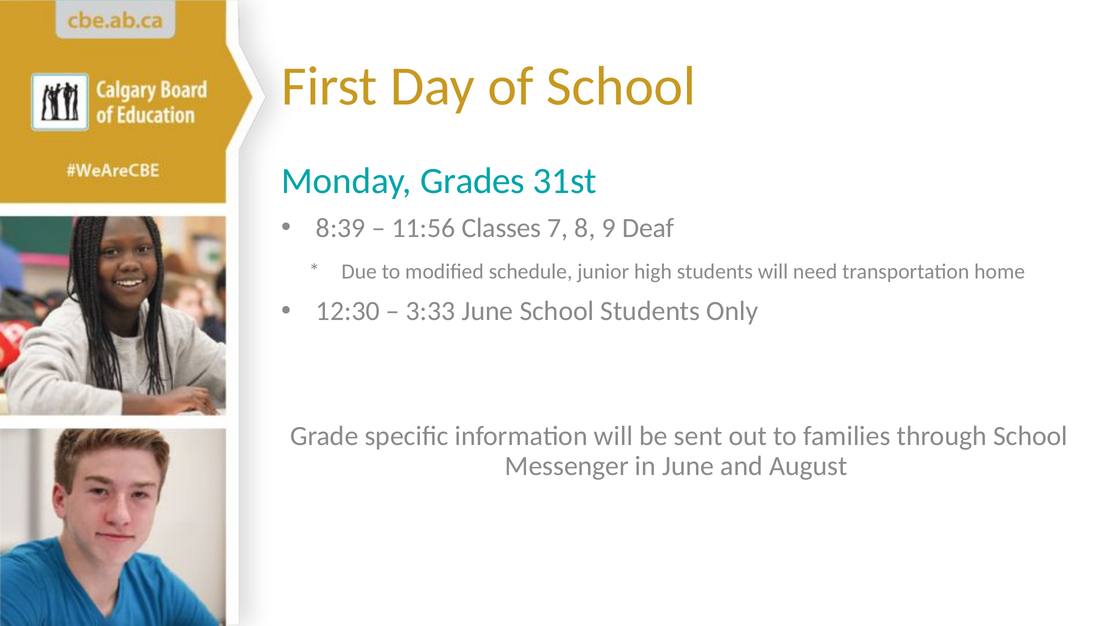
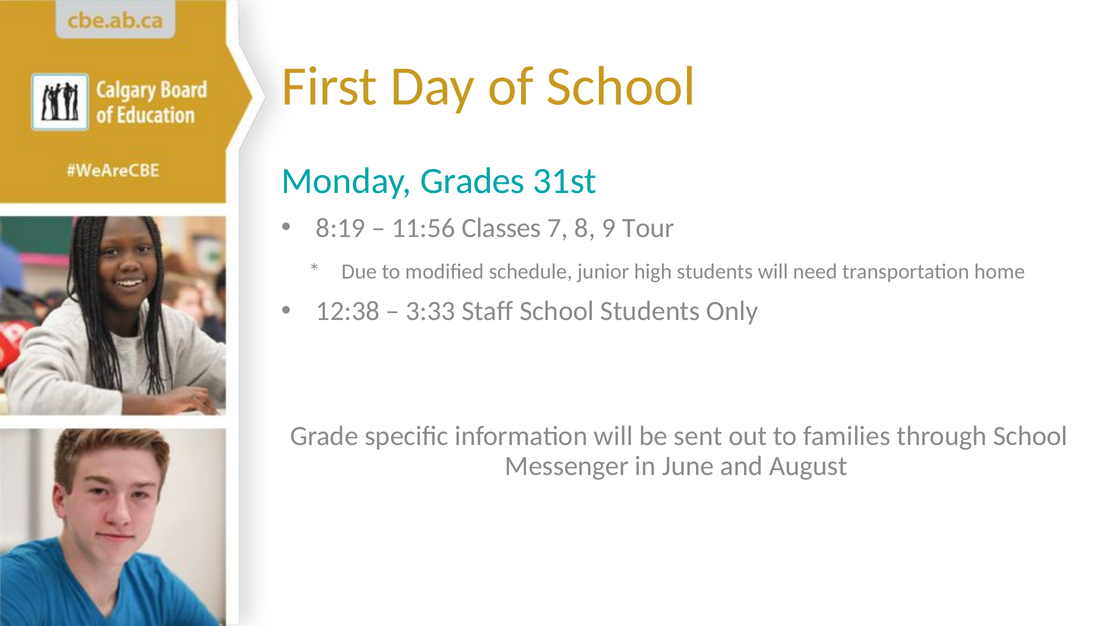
8:39: 8:39 -> 8:19 (341, 228)
Deaf: Deaf -> Tour (648, 228)
12:30: 12:30 -> 12:38 (348, 311)
3:33 June: June -> Staff (488, 311)
